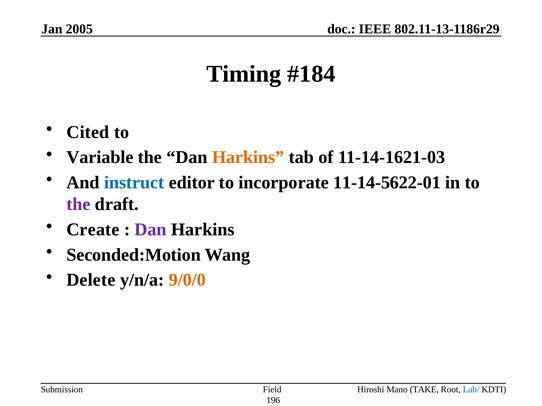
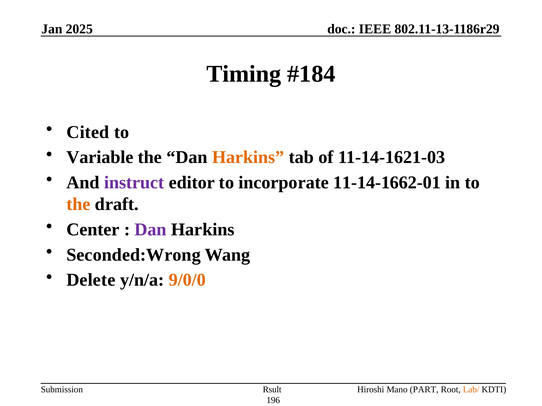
2005: 2005 -> 2025 (79, 29)
instruct colour: blue -> purple (134, 183)
11-14-5622-01: 11-14-5622-01 -> 11-14-1662-01 (387, 183)
the colour: purple -> orange (78, 205)
Create: Create -> Center (93, 230)
Seconded:Motion: Seconded:Motion -> Seconded:Wrong (134, 255)
Field: Field -> Rsult (272, 390)
TAKE: TAKE -> PART (424, 390)
Lab/ colour: blue -> orange (471, 390)
